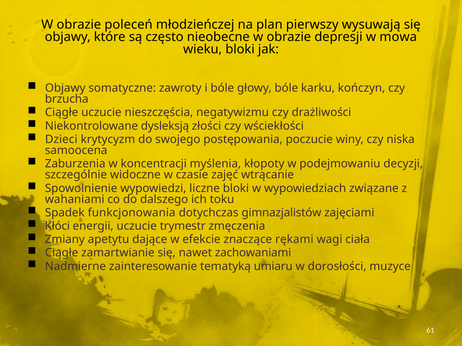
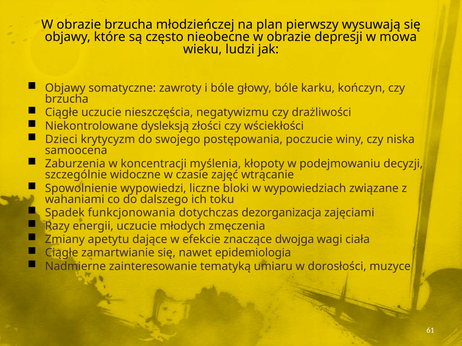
obrazie poleceń: poleceń -> brzucha (129, 25)
wieku bloki: bloki -> ludzi (240, 49)
gimnazjalistów: gimnazjalistów -> dezorganizacja (281, 213)
Kłóci: Kłóci -> Razy (57, 226)
trymestr: trymestr -> młodych (183, 226)
rękami: rękami -> dwojga (294, 240)
zachowaniami: zachowaniami -> epidemiologia (253, 253)
